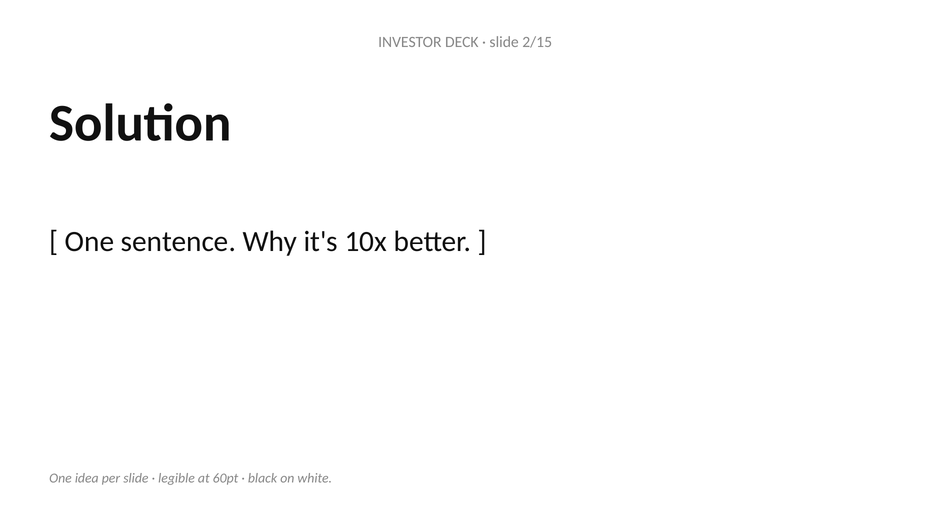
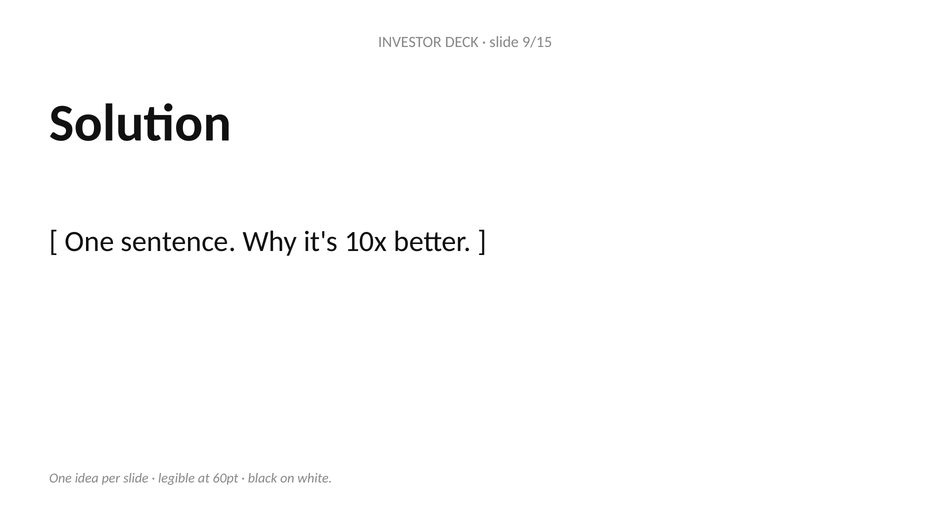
2/15: 2/15 -> 9/15 (537, 42)
